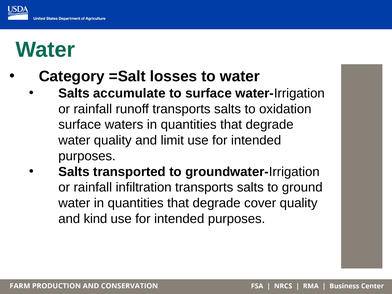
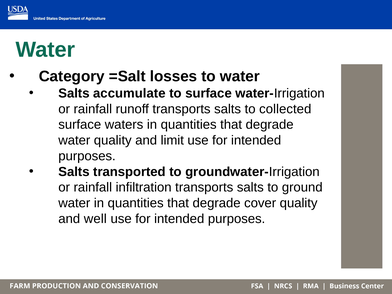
oxidation: oxidation -> collected (285, 109)
kind: kind -> well (95, 219)
